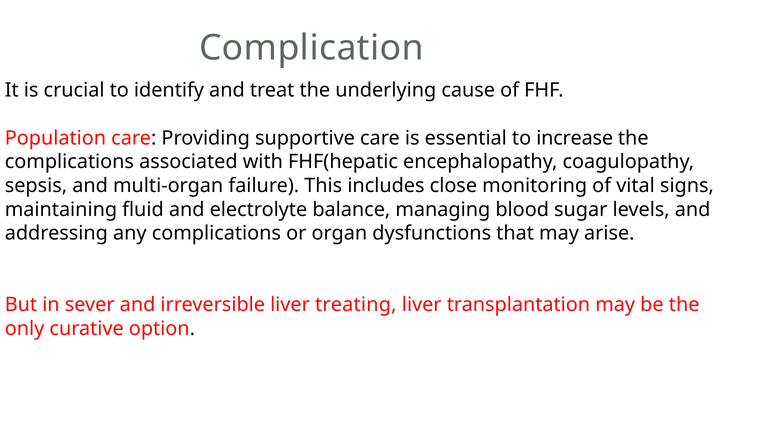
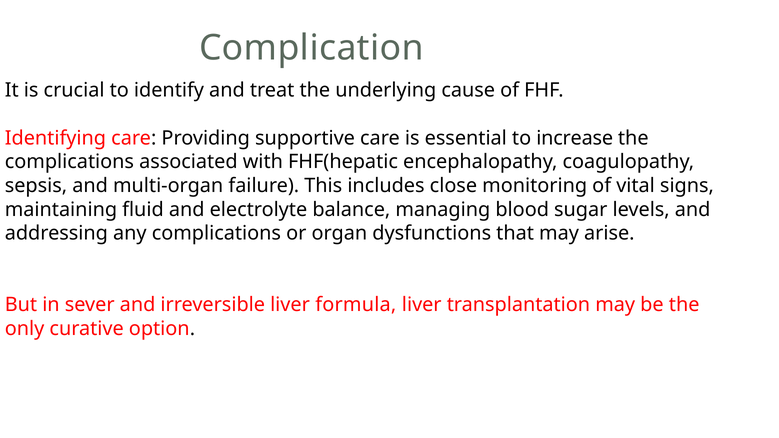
Population: Population -> Identifying (55, 138)
treating: treating -> formula (356, 305)
